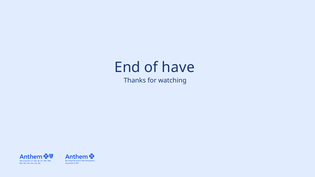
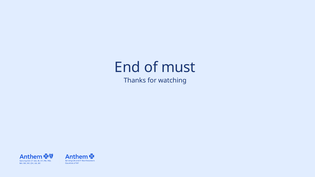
have: have -> must (178, 68)
